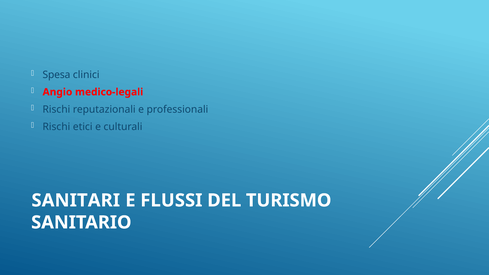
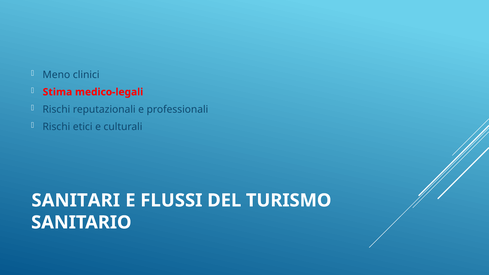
Spesa: Spesa -> Meno (56, 75)
Angio: Angio -> Stima (57, 92)
